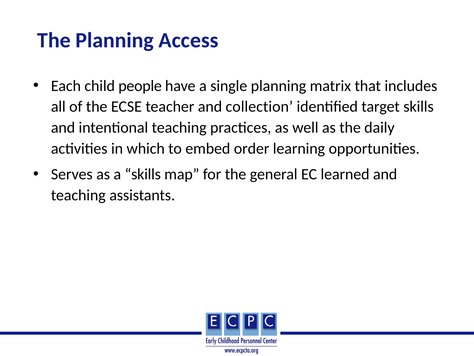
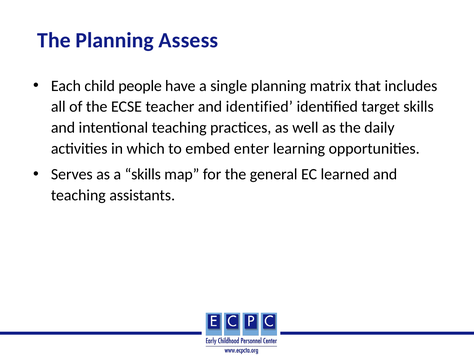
Access: Access -> Assess (188, 40)
and collection: collection -> identified (259, 107)
order: order -> enter (252, 148)
